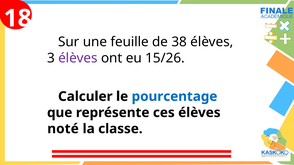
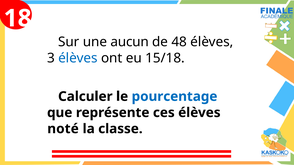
feuille: feuille -> aucun (130, 42)
38: 38 -> 48 (179, 42)
élèves colour: purple -> blue (78, 58)
15/26: 15/26 -> 15/18 (165, 58)
